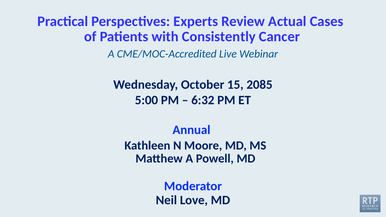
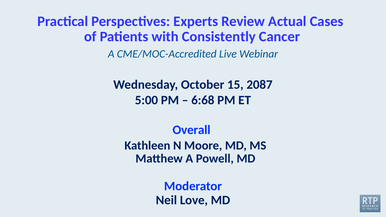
2085: 2085 -> 2087 (259, 85)
6:32: 6:32 -> 6:68 (203, 100)
Annual: Annual -> Overall (192, 130)
